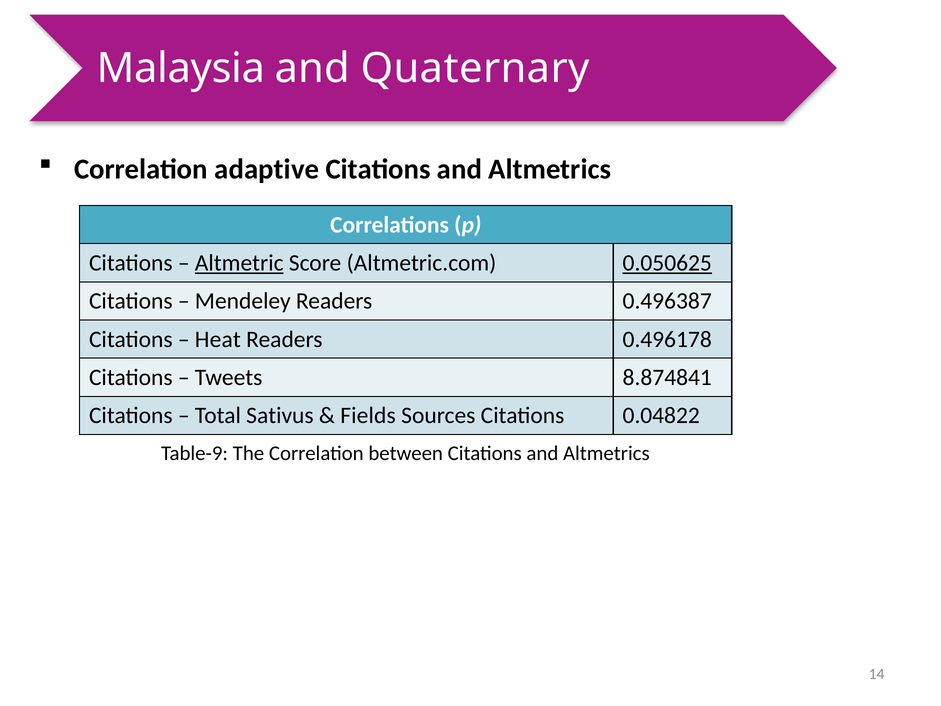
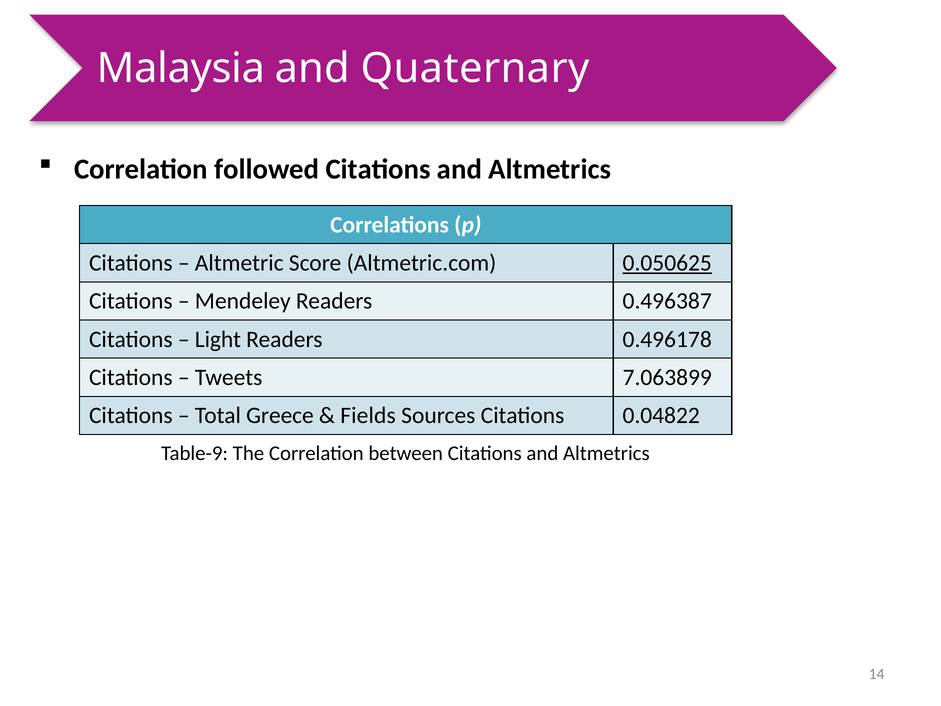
adaptive: adaptive -> followed (267, 169)
Altmetric underline: present -> none (239, 263)
Heat: Heat -> Light (218, 339)
8.874841: 8.874841 -> 7.063899 (667, 377)
Sativus: Sativus -> Greece (280, 416)
